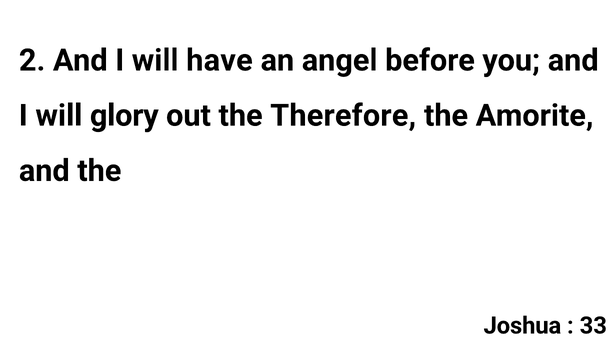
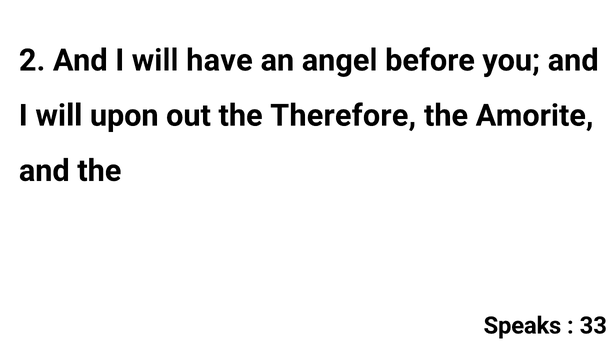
glory: glory -> upon (124, 116)
Joshua: Joshua -> Speaks (522, 326)
